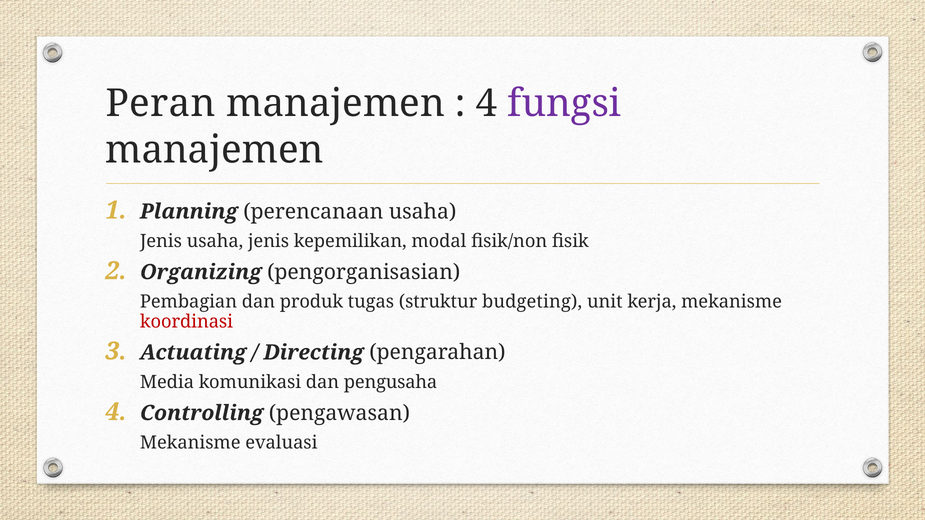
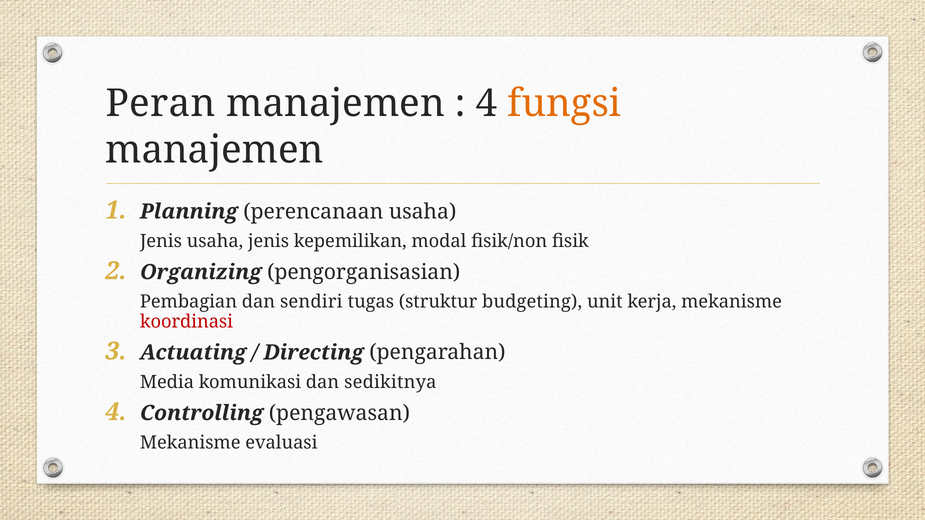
fungsi colour: purple -> orange (564, 104)
produk: produk -> sendiri (311, 302)
pengusaha: pengusaha -> sedikitnya (390, 382)
